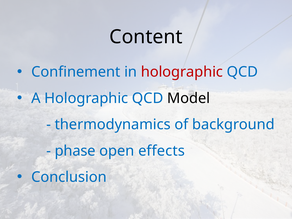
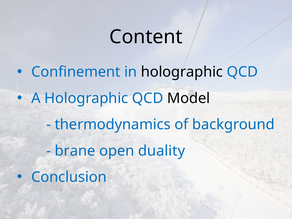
holographic colour: red -> black (182, 72)
phase: phase -> brane (75, 151)
effects: effects -> duality (162, 151)
